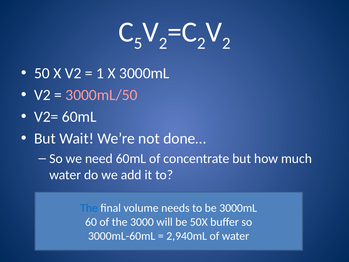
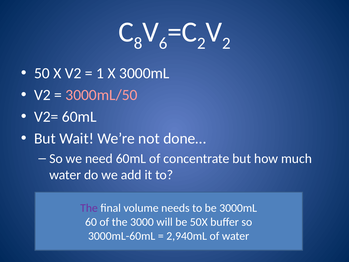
5: 5 -> 8 (138, 43)
2: 2 -> 6 (163, 43)
The colour: blue -> purple (89, 208)
